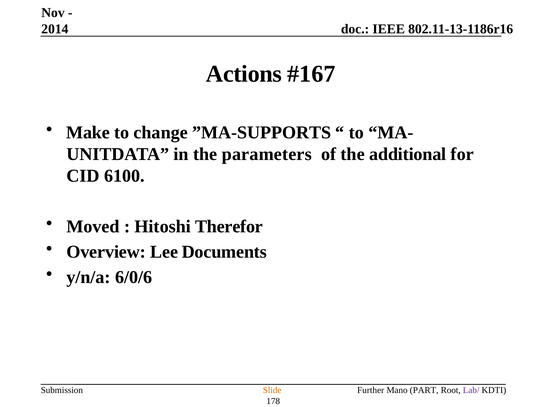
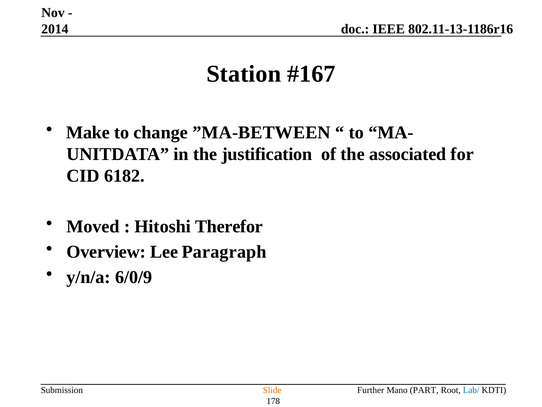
Actions: Actions -> Station (244, 74)
”MA-SUPPORTS: ”MA-SUPPORTS -> ”MA-BETWEEN (262, 132)
parameters: parameters -> justification (267, 154)
additional: additional -> associated (408, 154)
6100: 6100 -> 6182 (124, 176)
Documents: Documents -> Paragraph (224, 251)
6/0/6: 6/0/6 -> 6/0/9 (134, 277)
Lab/ colour: purple -> blue (471, 390)
